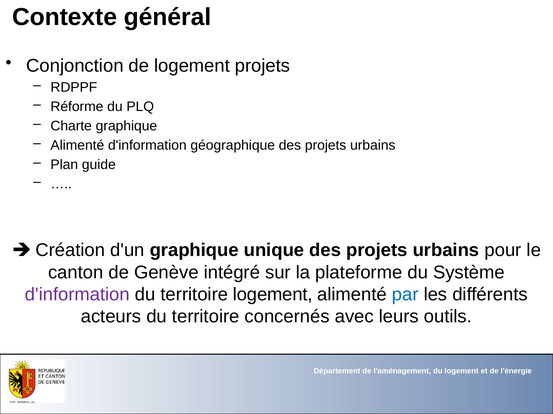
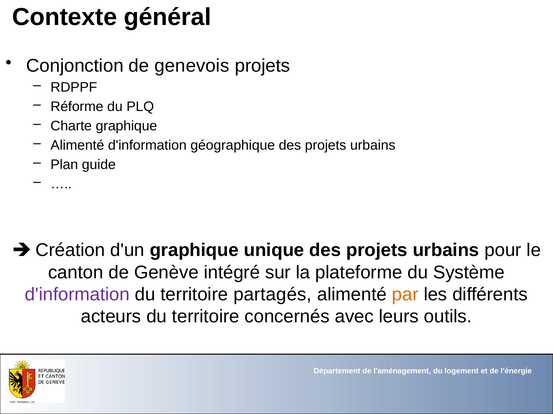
de logement: logement -> genevois (192, 66)
territoire logement: logement -> partagés (273, 295)
par colour: blue -> orange (405, 295)
